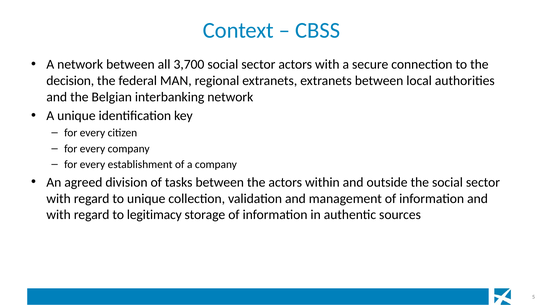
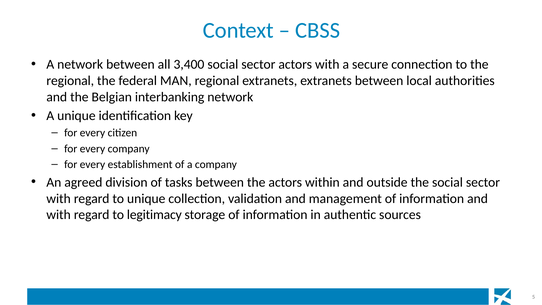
3,700: 3,700 -> 3,400 (189, 64)
decision: decision -> regional (70, 81)
